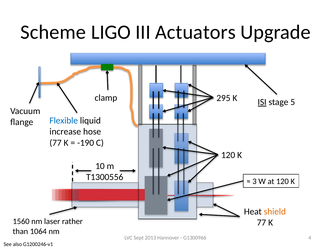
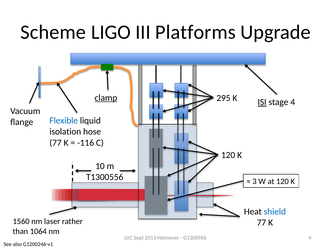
Actuators: Actuators -> Platforms (195, 32)
clamp underline: none -> present (106, 97)
stage 5: 5 -> 4 (293, 102)
increase: increase -> isolation (65, 131)
-190: -190 -> -116 (86, 142)
shield colour: orange -> blue (275, 211)
